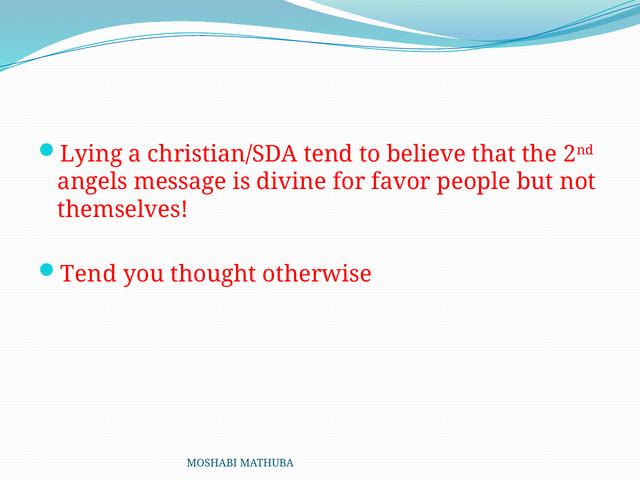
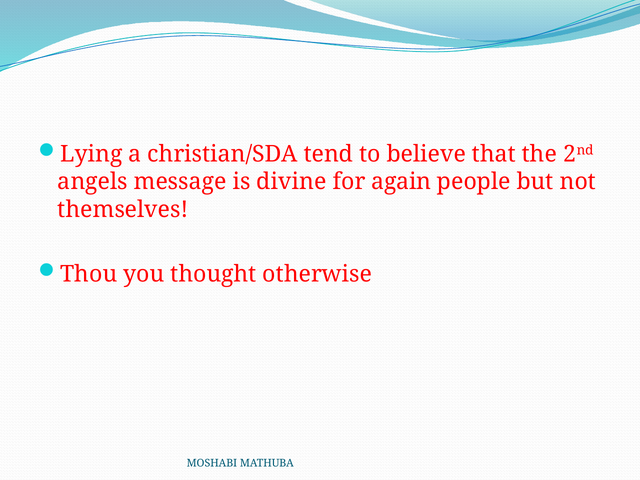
favor: favor -> again (401, 182)
Tend: Tend -> Thou (89, 274)
